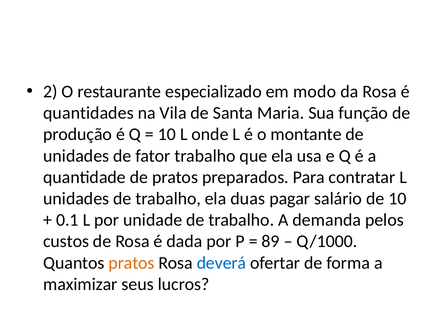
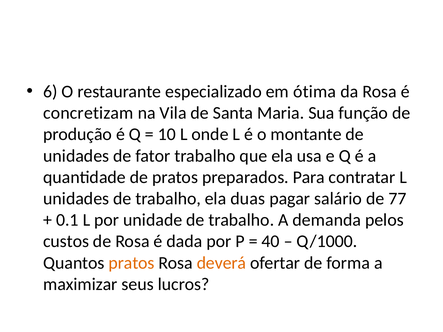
2: 2 -> 6 (50, 92)
modo: modo -> ótima (315, 92)
quantidades: quantidades -> concretizam (88, 113)
de 10: 10 -> 77 (397, 199)
89: 89 -> 40 (271, 242)
deverá colour: blue -> orange (221, 263)
